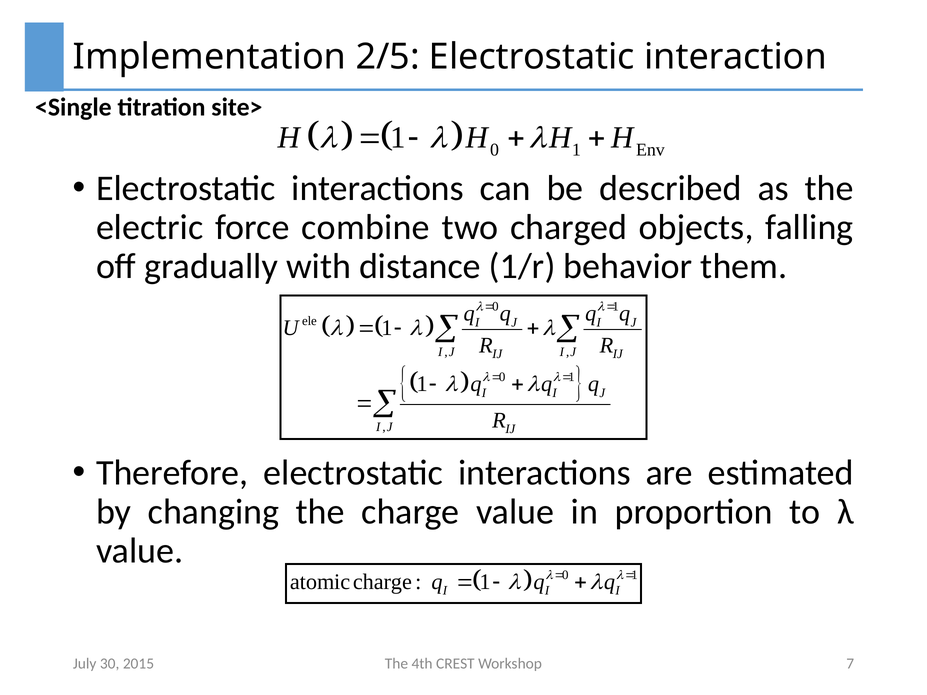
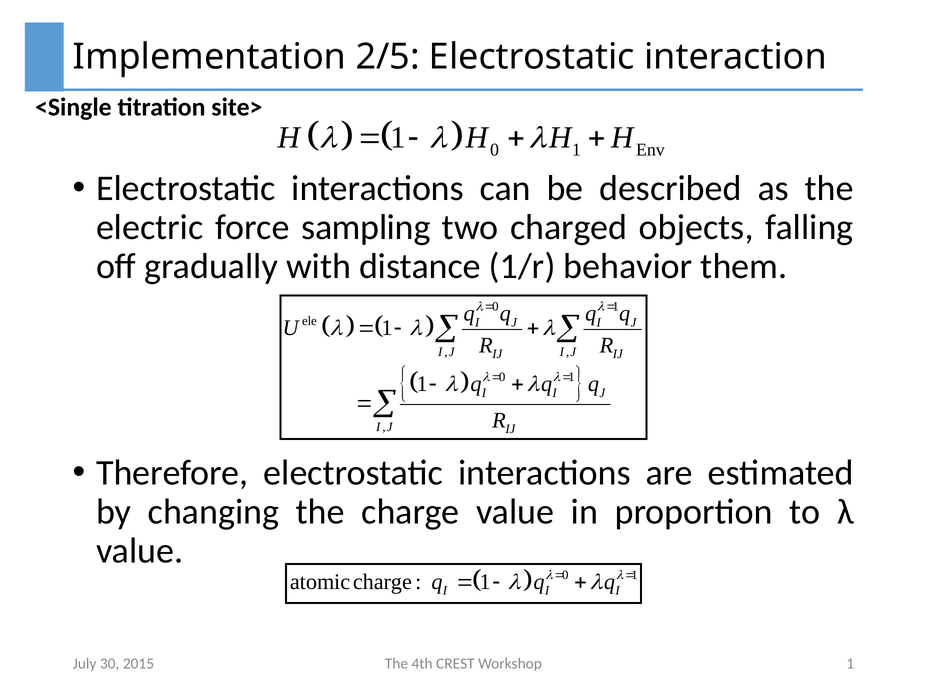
combine: combine -> sampling (366, 227)
Workshop 7: 7 -> 1 (850, 664)
